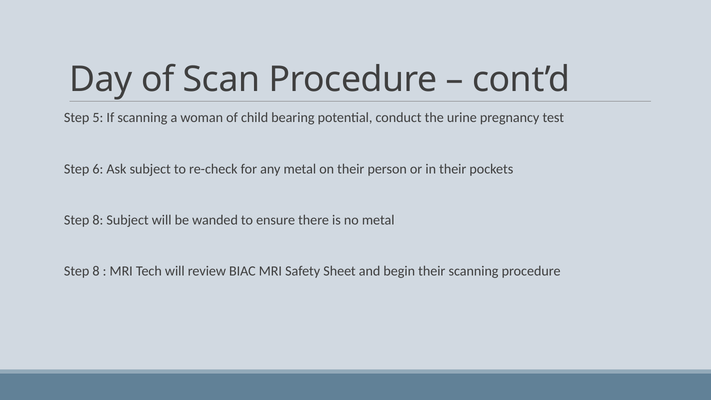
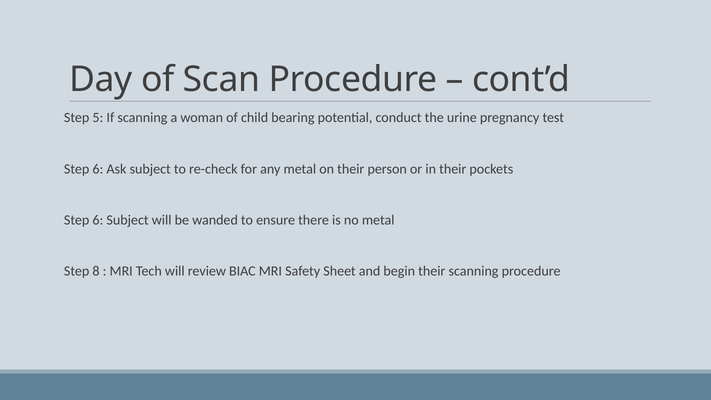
8: 8 -> 6 (98, 220)
